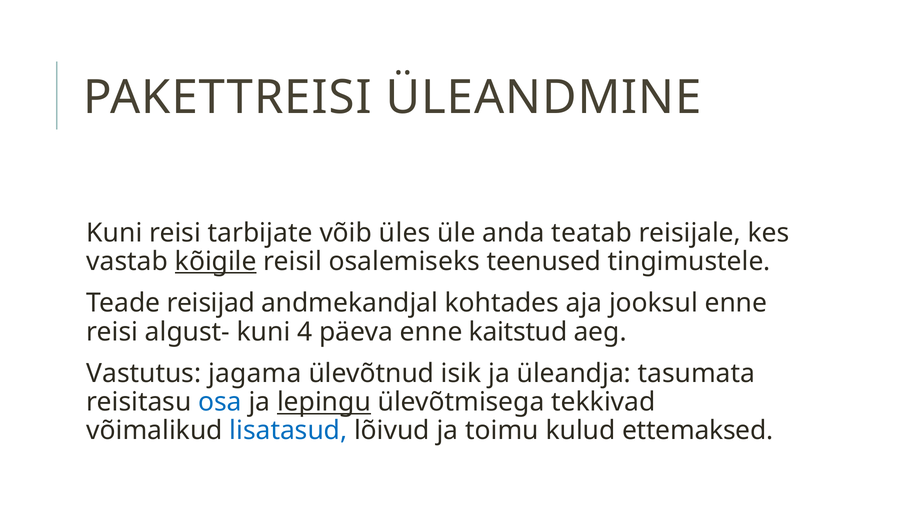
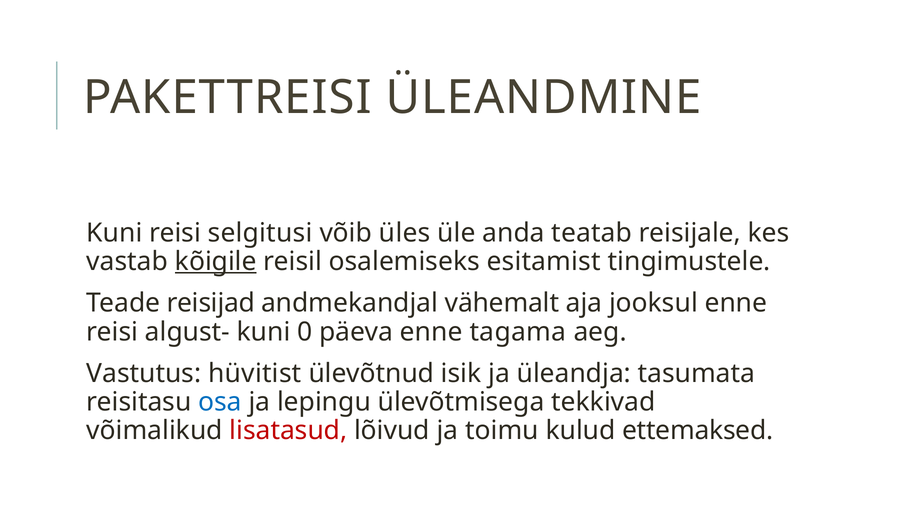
tarbijate: tarbijate -> selgitusi (260, 233)
teenused: teenused -> esitamist (544, 261)
kohtades: kohtades -> vähemalt (502, 303)
4: 4 -> 0 (305, 332)
kaitstud: kaitstud -> tagama (518, 332)
jagama: jagama -> hüvitist (255, 373)
lepingu underline: present -> none (324, 402)
lisatasud colour: blue -> red (288, 431)
